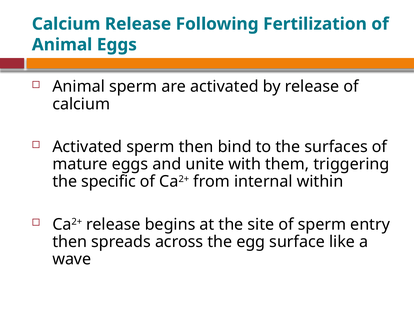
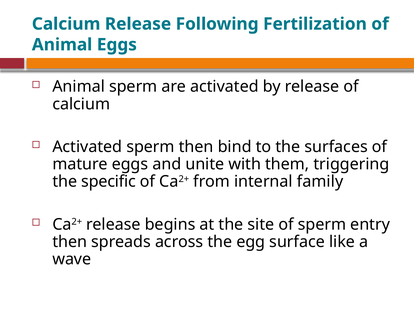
within: within -> family (320, 181)
